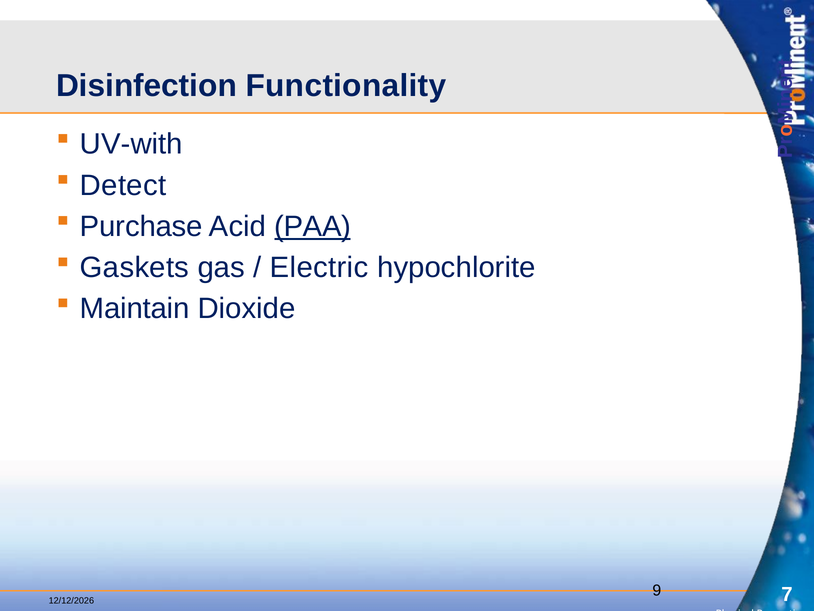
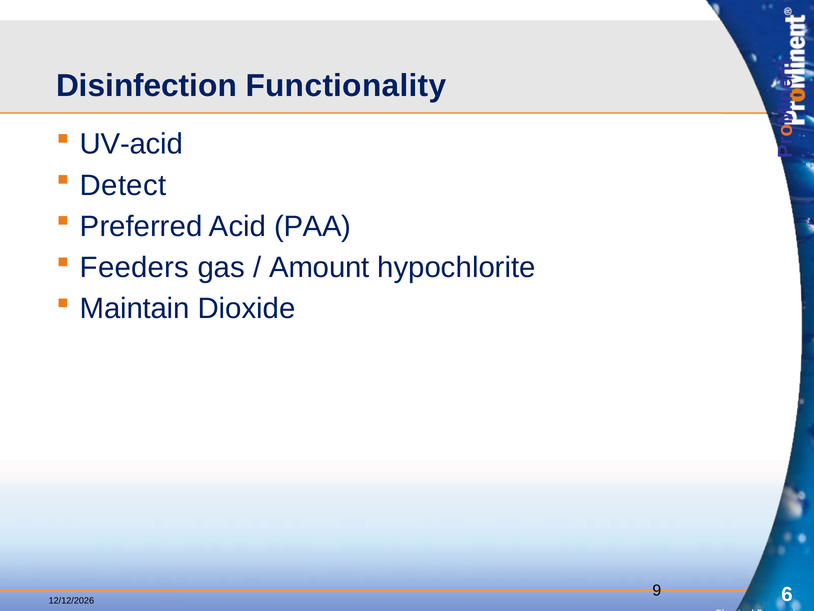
UV-with: UV-with -> UV-acid (131, 144)
Purchase: Purchase -> Preferred (141, 226)
PAA underline: present -> none (313, 226)
Gaskets: Gaskets -> Feeders (135, 267)
Electric: Electric -> Amount (319, 267)
7: 7 -> 6 (787, 594)
